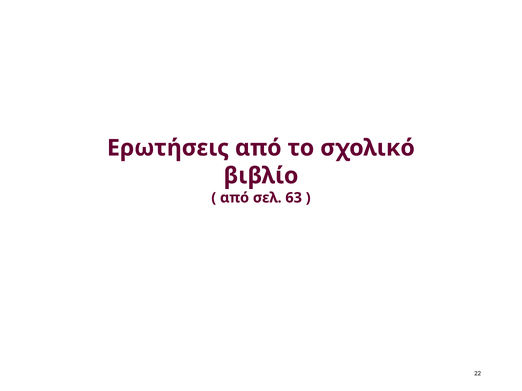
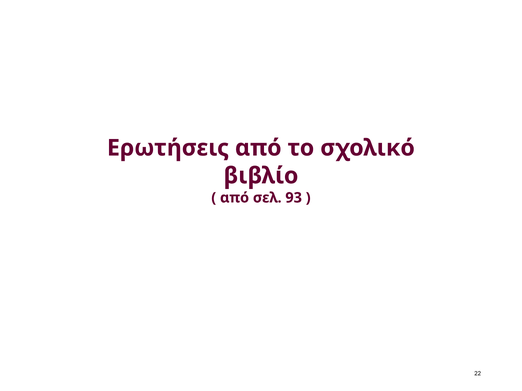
63: 63 -> 93 (294, 198)
